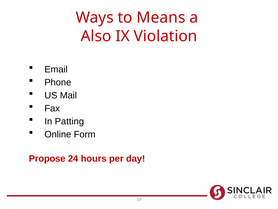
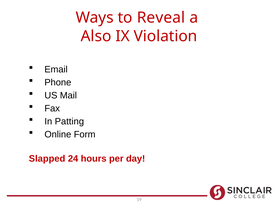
Means: Means -> Reveal (161, 18)
Propose: Propose -> Slapped (47, 158)
